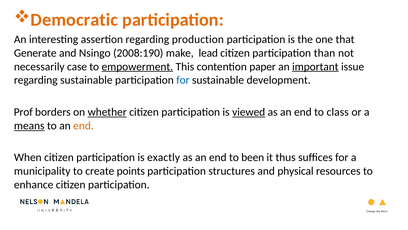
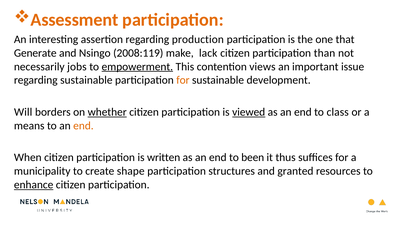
Democratic: Democratic -> Assessment (74, 20)
2008:190: 2008:190 -> 2008:119 (138, 53)
lead: lead -> lack (208, 53)
case: case -> jobs (77, 66)
paper: paper -> views (262, 66)
important underline: present -> none (315, 66)
for colour: blue -> orange (183, 80)
Prof: Prof -> Will (23, 112)
means underline: present -> none (29, 125)
exactly: exactly -> written (164, 157)
points: points -> shape (131, 171)
physical: physical -> granted (295, 171)
enhance underline: none -> present (34, 184)
